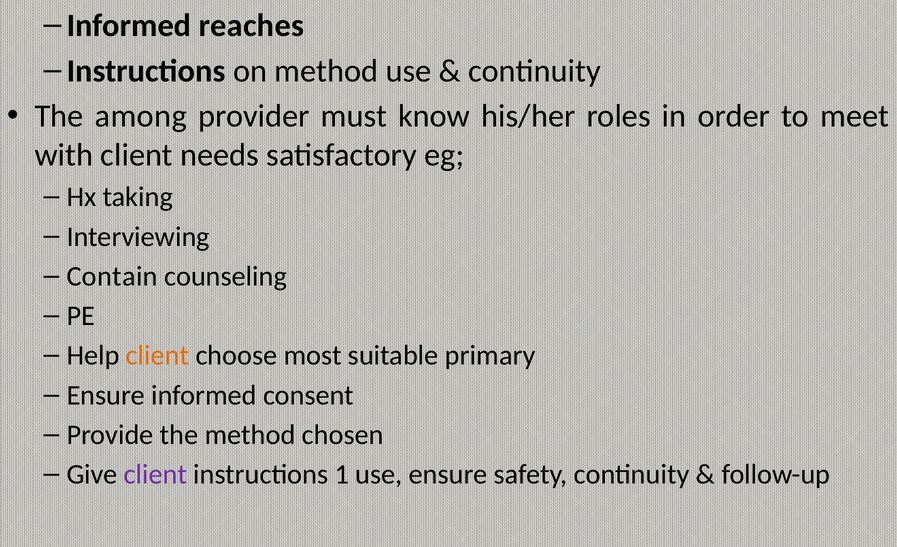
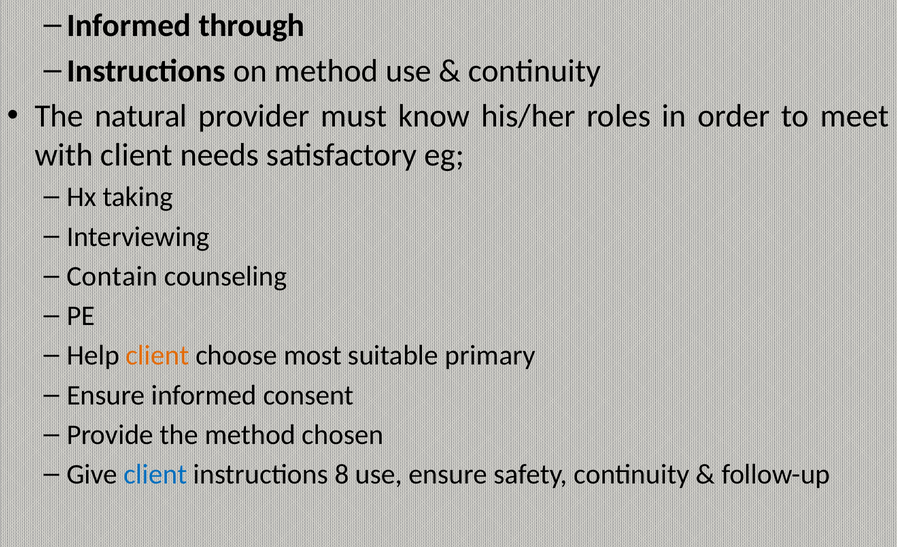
reaches: reaches -> through (252, 25)
among: among -> natural (141, 116)
client colour: purple -> blue (155, 475)
1: 1 -> 8 (342, 475)
